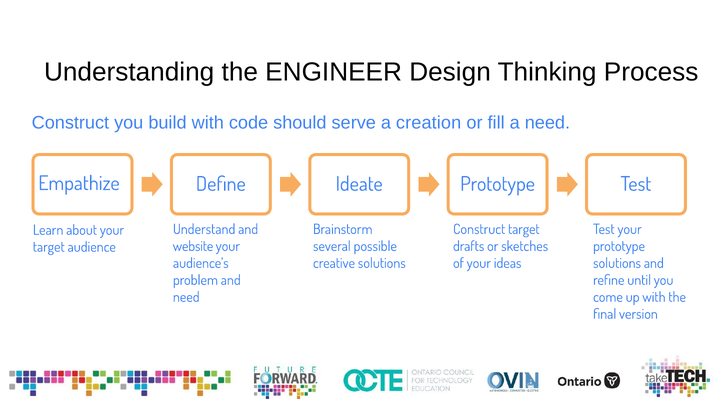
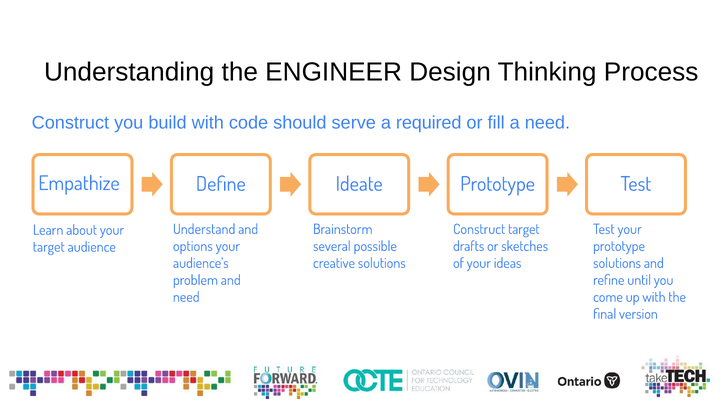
creation: creation -> required (429, 123)
website: website -> options (193, 246)
